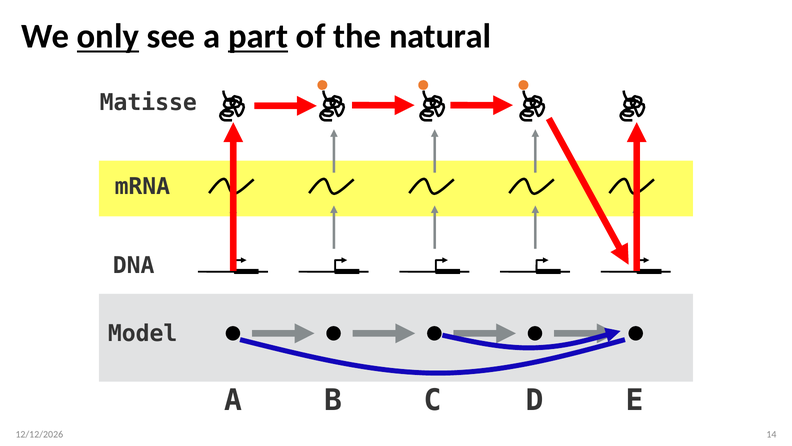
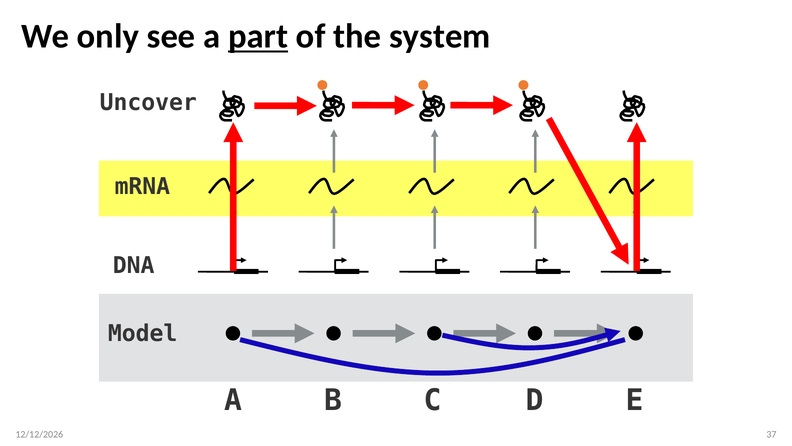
only underline: present -> none (108, 36)
natural: natural -> system (440, 36)
Matisse: Matisse -> Uncover (148, 102)
14: 14 -> 37 (771, 434)
